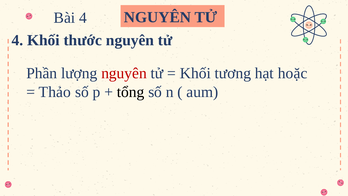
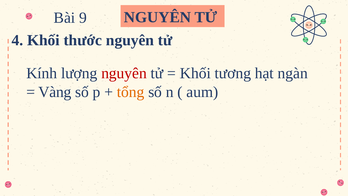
Bài 4: 4 -> 9 (83, 18)
Phần: Phần -> Kính (42, 73)
hoặc: hoặc -> ngàn (293, 73)
Thảo: Thảo -> Vàng (55, 92)
tổng colour: black -> orange (131, 92)
